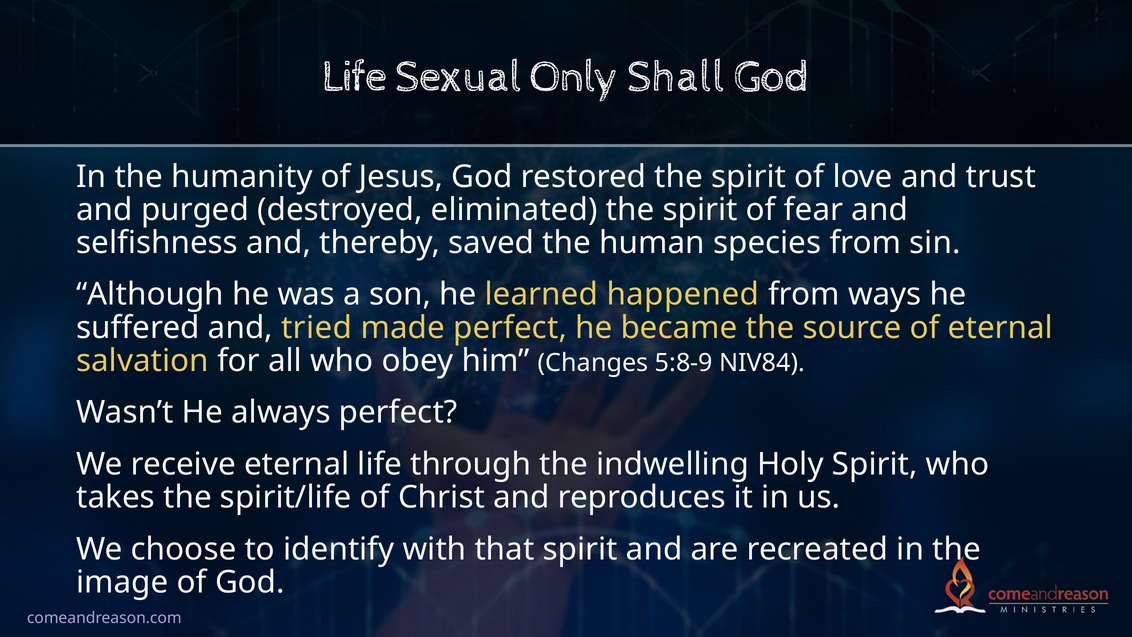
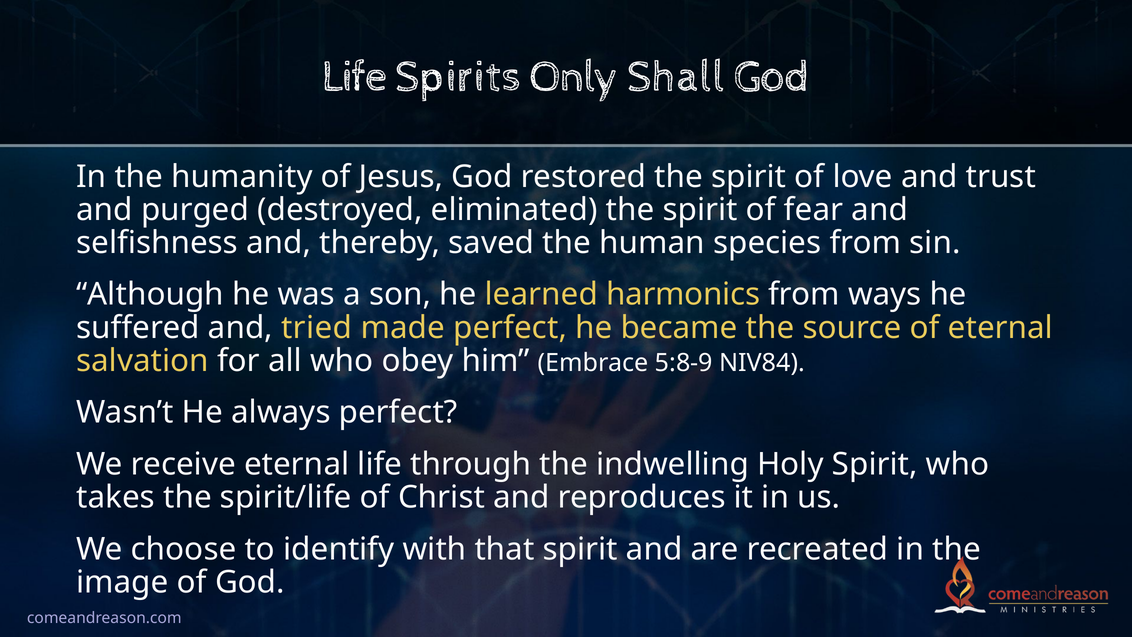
Sexual: Sexual -> Spirits (459, 76)
happened: happened -> harmonics (683, 294)
Changes: Changes -> Embrace (593, 363)
